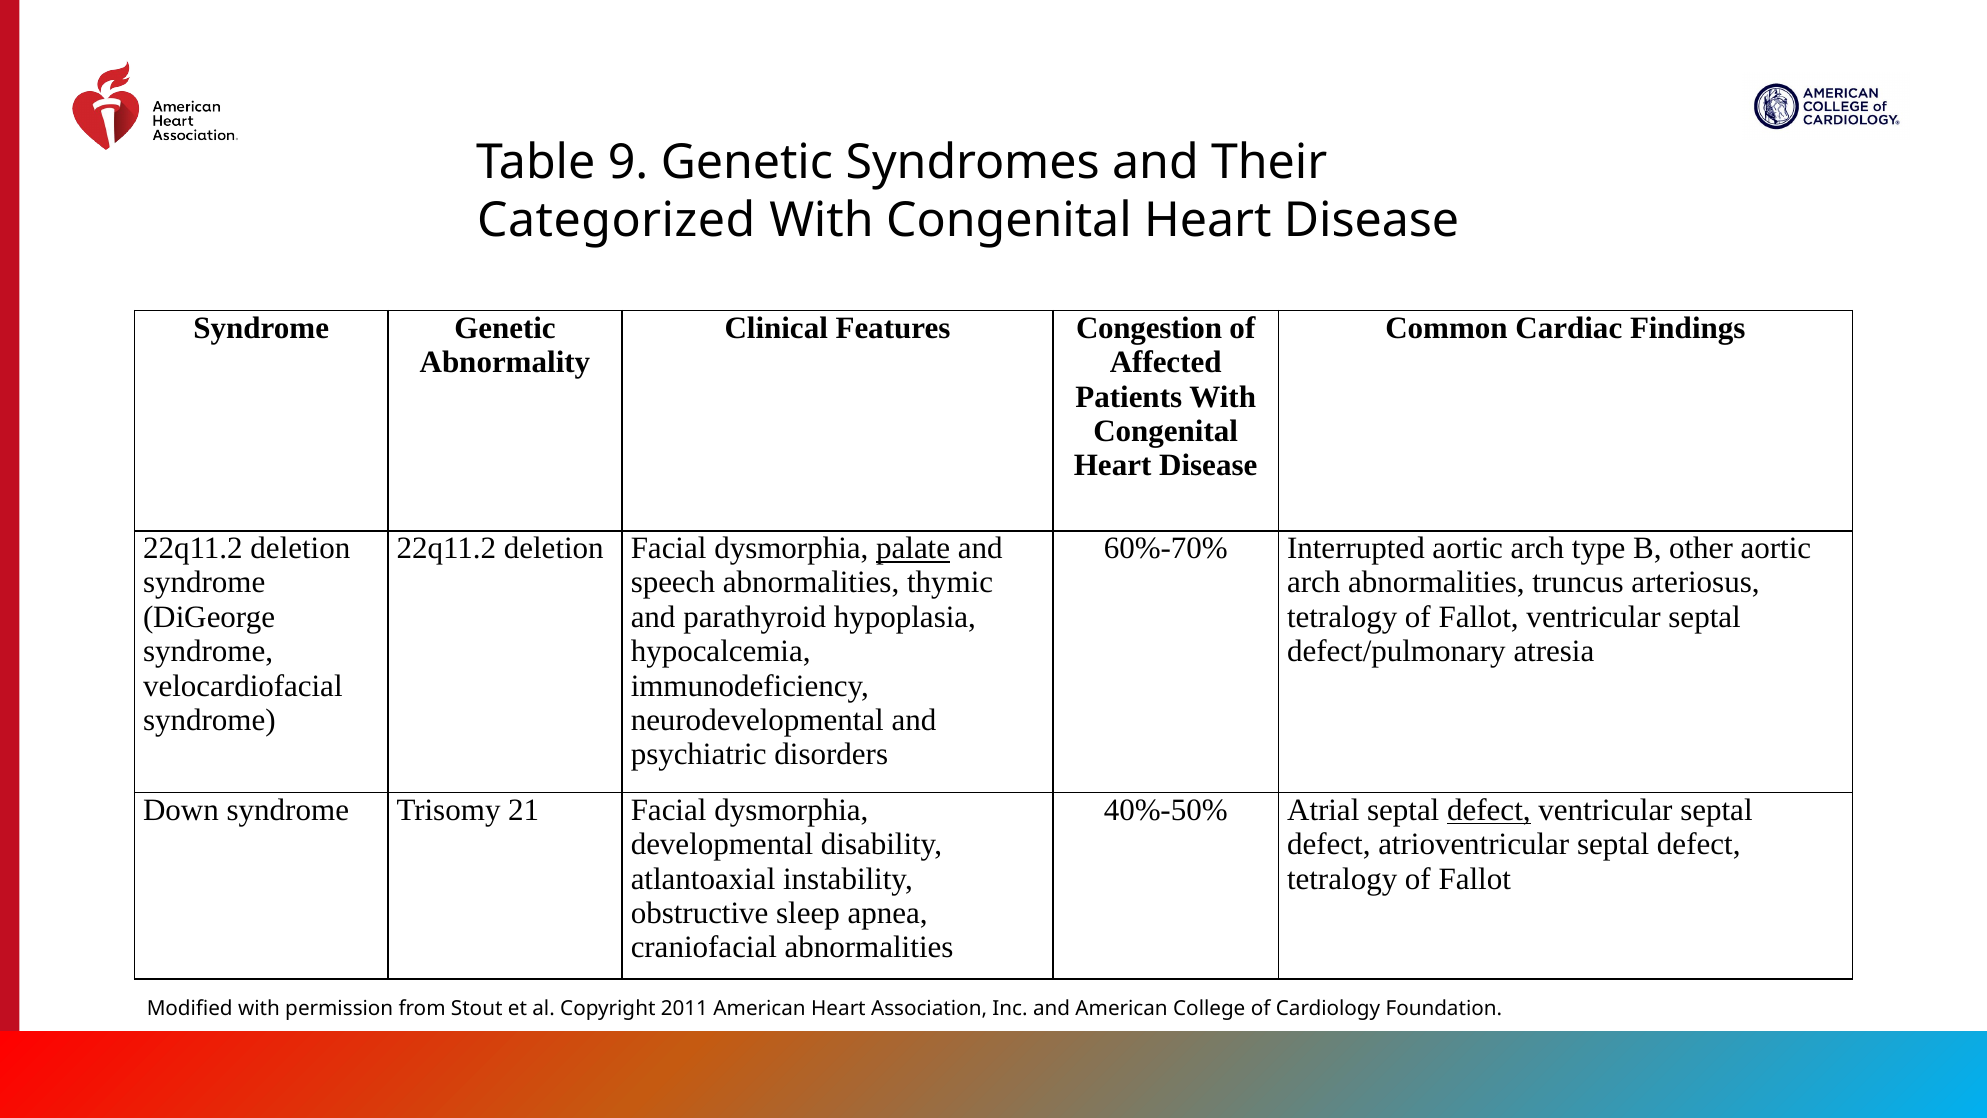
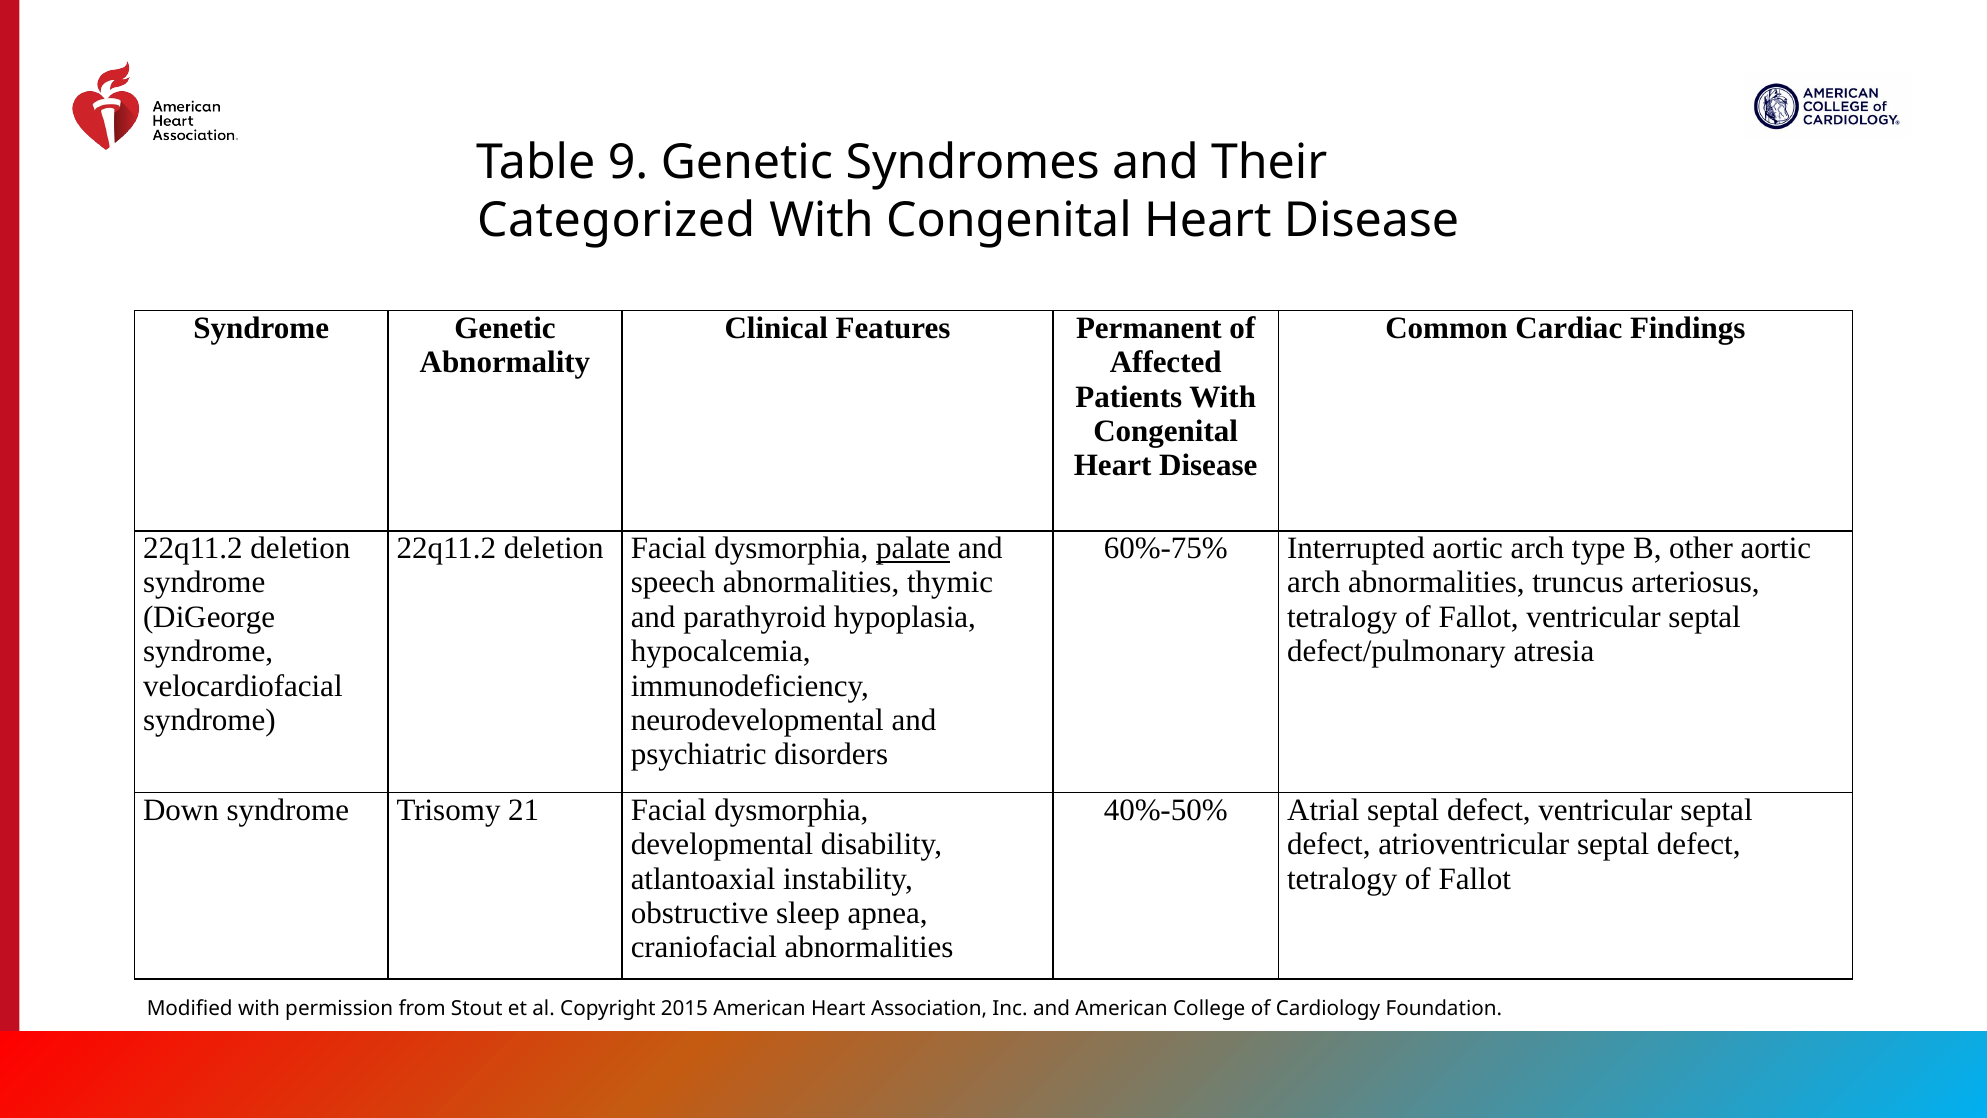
Congestion: Congestion -> Permanent (1149, 328)
60%-70%: 60%-70% -> 60%-75% (1166, 548)
defect underline: present -> none (1489, 810)
2011: 2011 -> 2015 (684, 1008)
